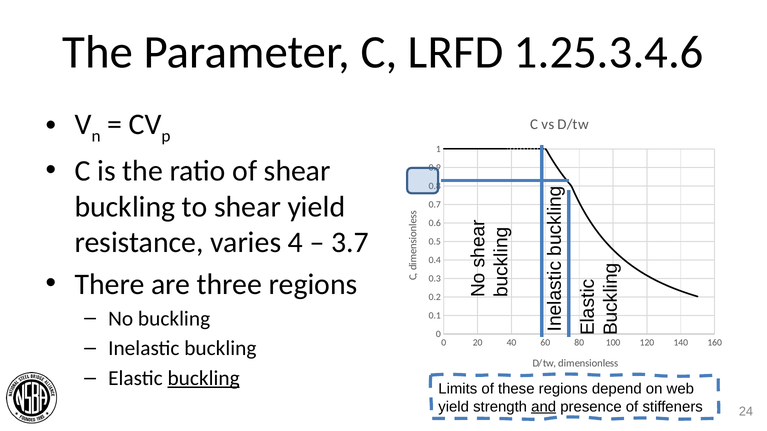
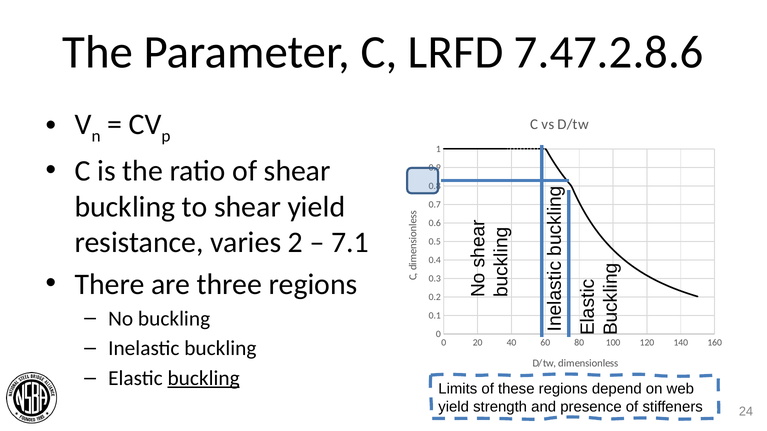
1.25.3.4.6: 1.25.3.4.6 -> 7.47.2.8.6 (609, 52)
4: 4 -> 2 (296, 243)
3.7: 3.7 -> 7.1 (350, 243)
and underline: present -> none (544, 407)
